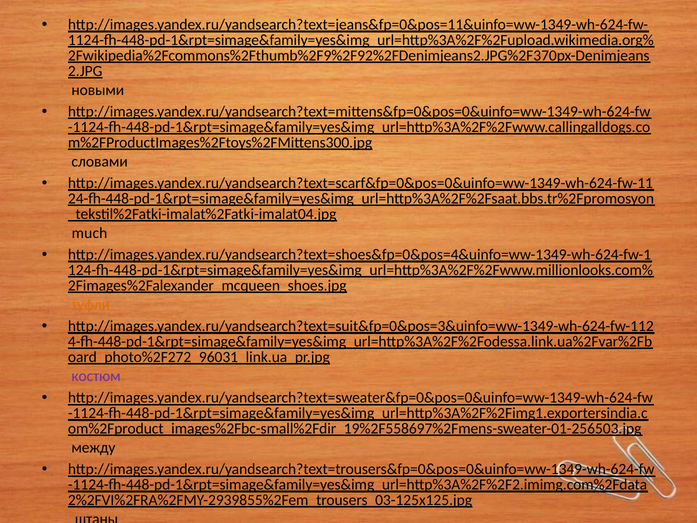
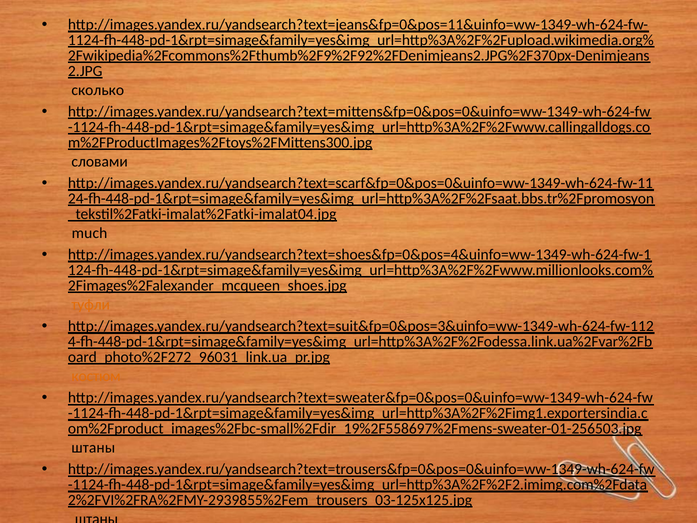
новыми: новыми -> сколько (98, 90)
костюм colour: purple -> orange (96, 376)
между: между -> штаны (93, 447)
